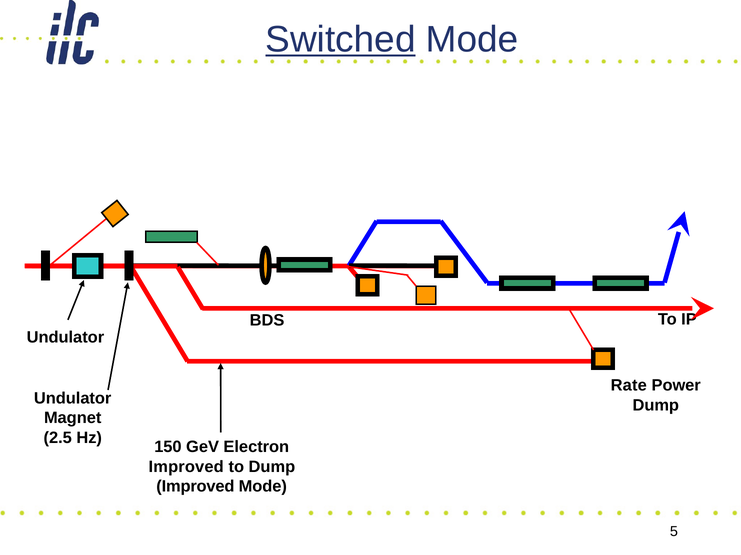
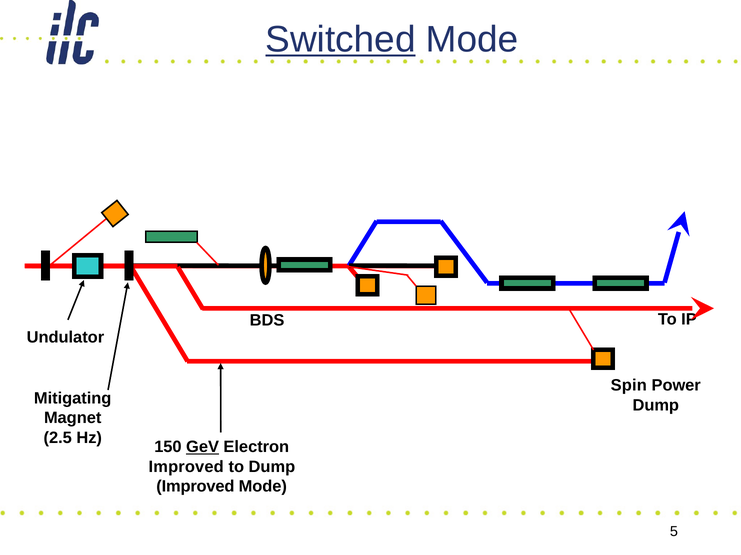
Rate: Rate -> Spin (629, 386)
Undulator: Undulator -> Mitigating (73, 399)
GeV underline: none -> present (203, 448)
